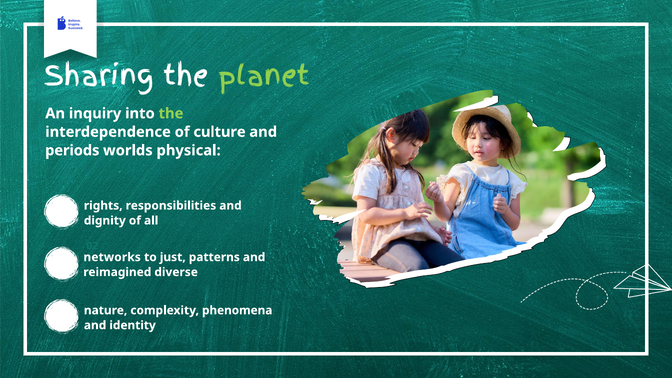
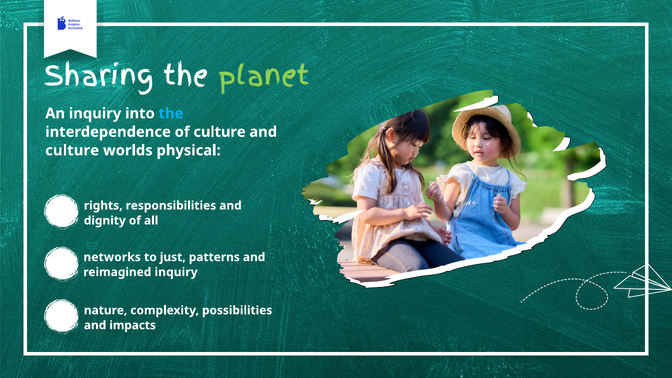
the colour: light green -> light blue (171, 113)
periods: periods -> culture (72, 150)
reimagined diverse: diverse -> inquiry (176, 272)
phenomena: phenomena -> possibilities (237, 310)
identity: identity -> impacts (133, 325)
